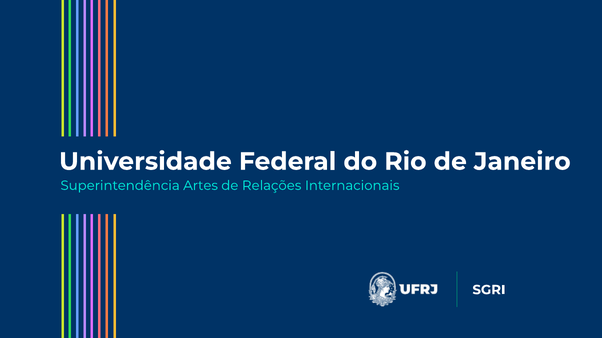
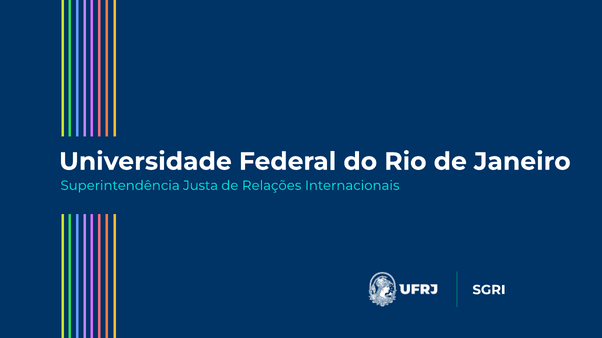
Artes: Artes -> Justa (201, 186)
